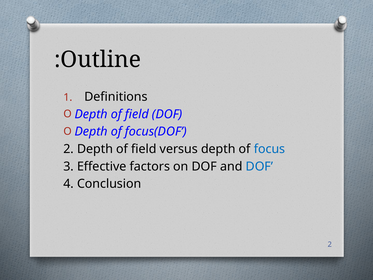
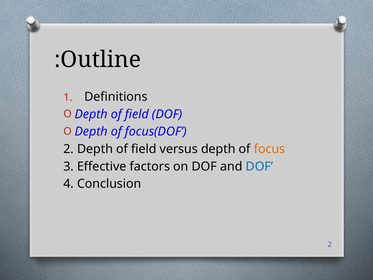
focus colour: blue -> orange (269, 149)
